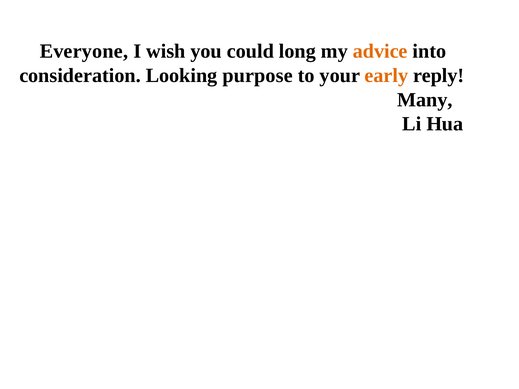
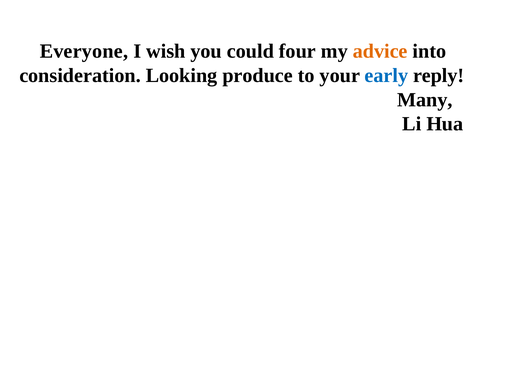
long: long -> four (297, 51)
purpose: purpose -> produce (258, 76)
early colour: orange -> blue (386, 76)
